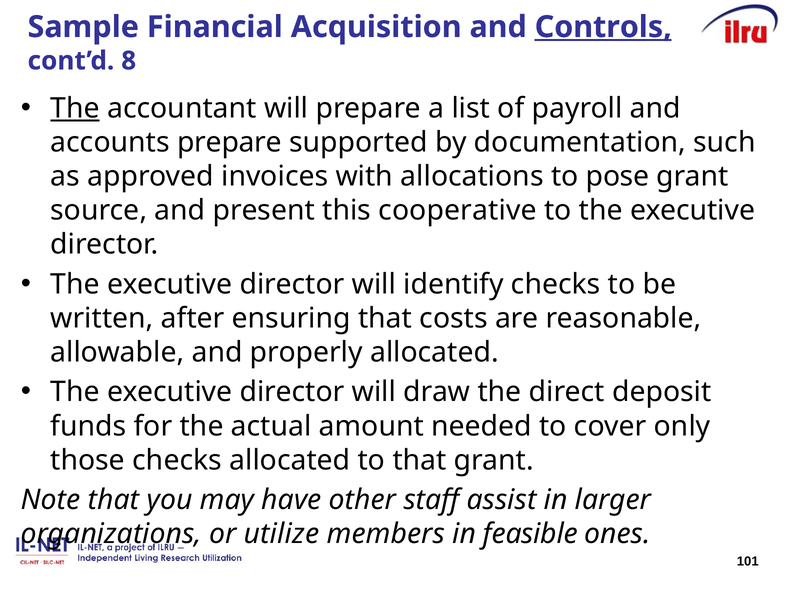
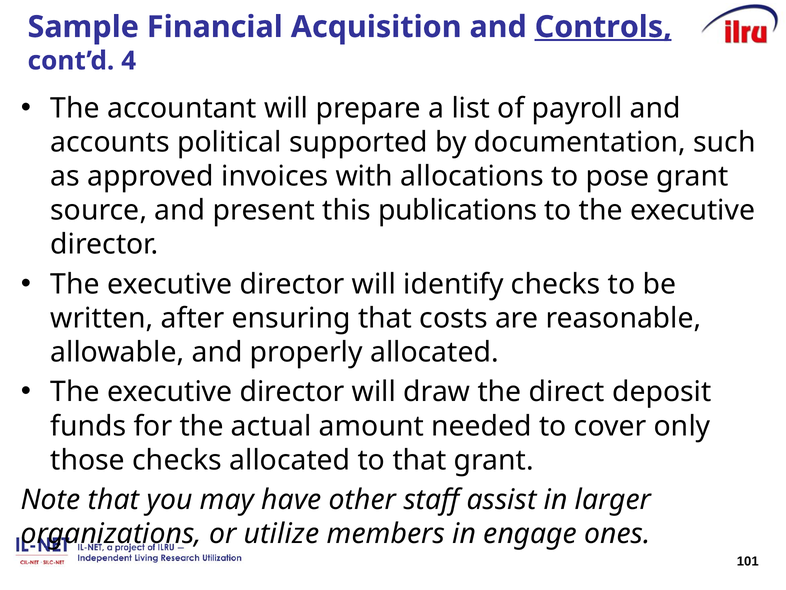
8: 8 -> 4 (129, 61)
The underline: present -> none (75, 108)
accounts prepare: prepare -> political (229, 142)
cooperative: cooperative -> publications (458, 210)
feasible: feasible -> engage (530, 534)
